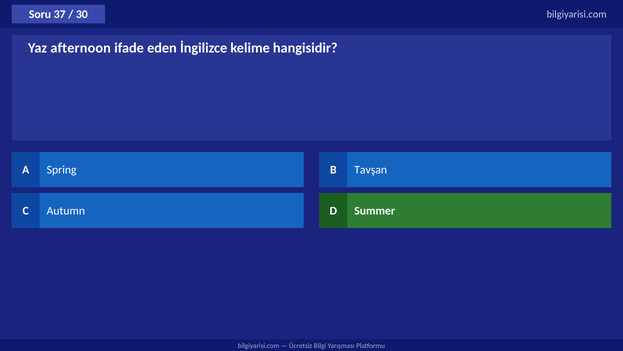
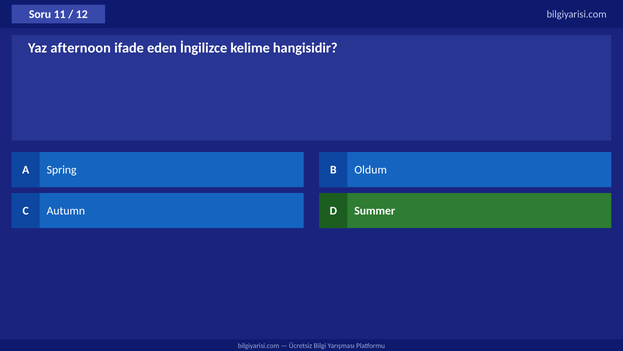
37: 37 -> 11 (60, 14)
30: 30 -> 12 (82, 14)
Tavşan: Tavşan -> Oldum (371, 170)
